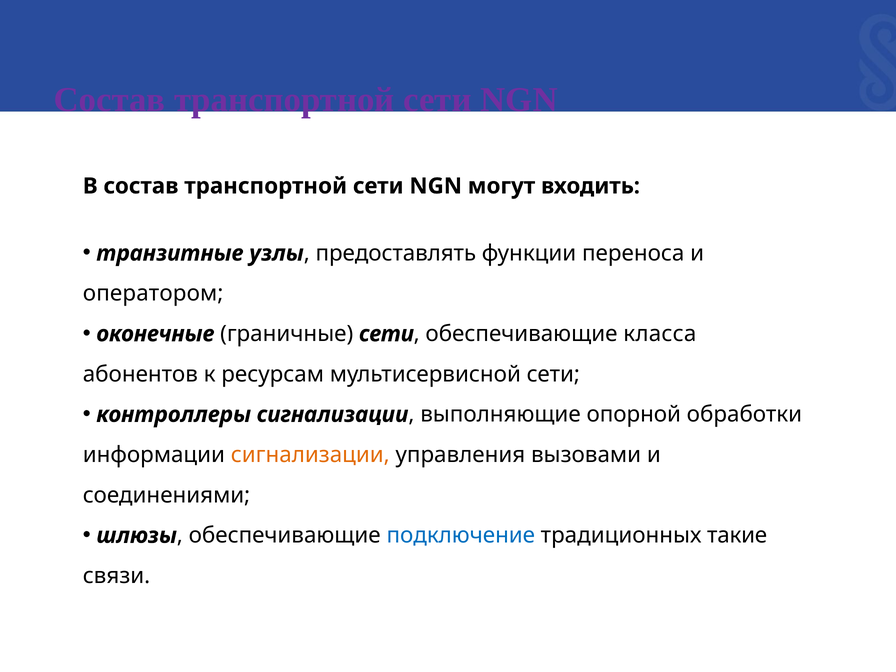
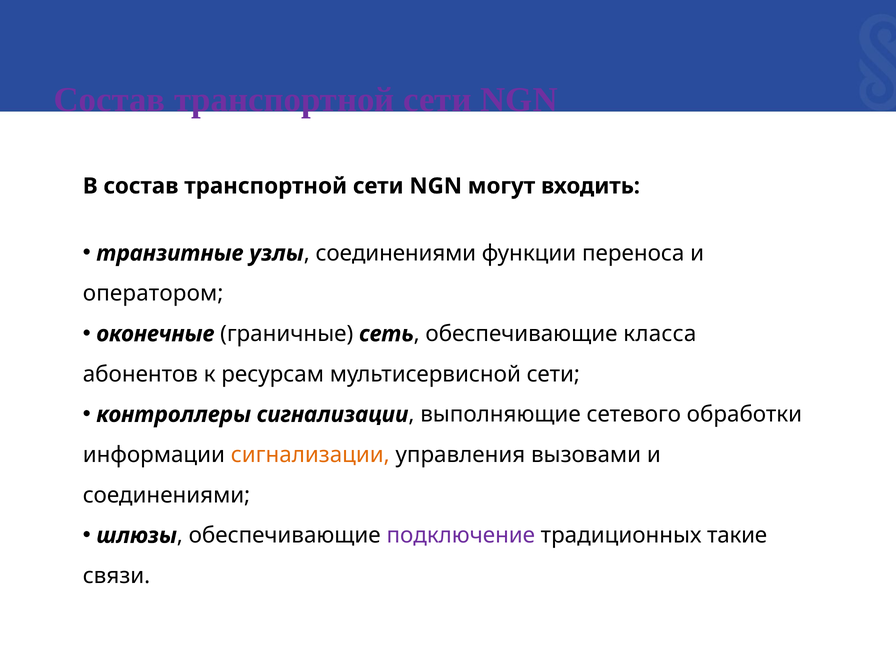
предоставлять: предоставлять -> соединениями (396, 253)
граничные сети: сети -> сеть (386, 334)
опорной: опорной -> сетевого (634, 415)
подключение colour: blue -> purple (461, 535)
